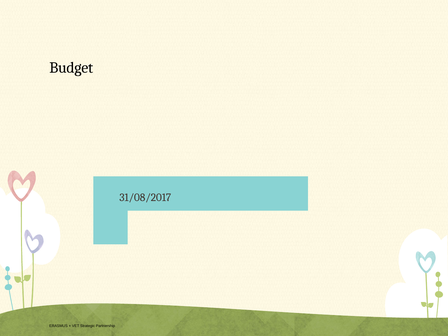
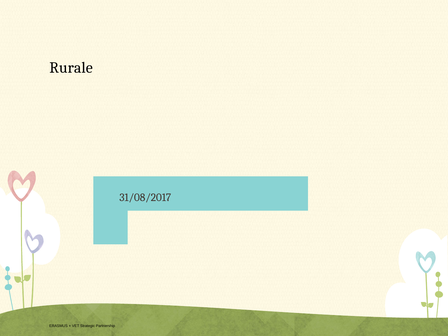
Budget: Budget -> Rurale (71, 68)
